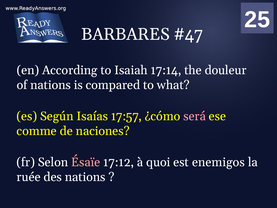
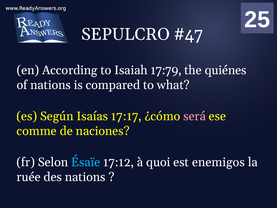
BARBARES: BARBARES -> SEPULCRO (126, 34)
17:14: 17:14 -> 17:79 (166, 70)
douleur: douleur -> quiénes (226, 70)
17:57: 17:57 -> 17:17 (126, 116)
Ésaïe colour: pink -> light blue (86, 162)
